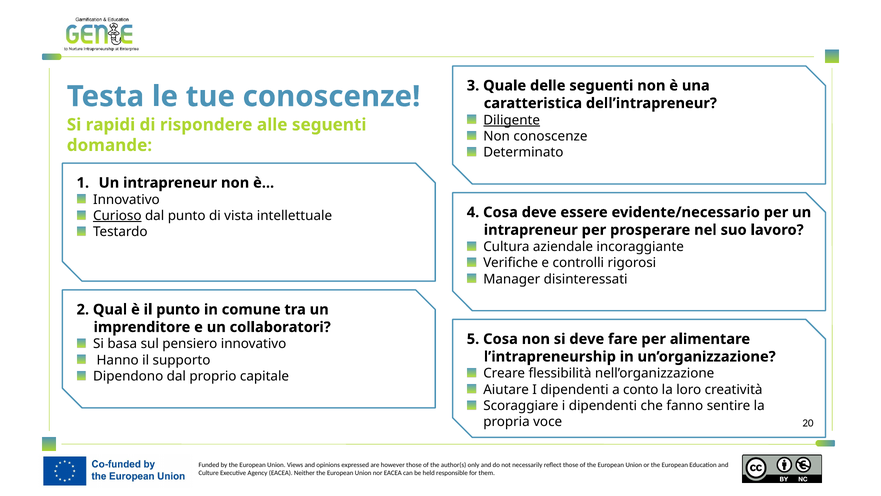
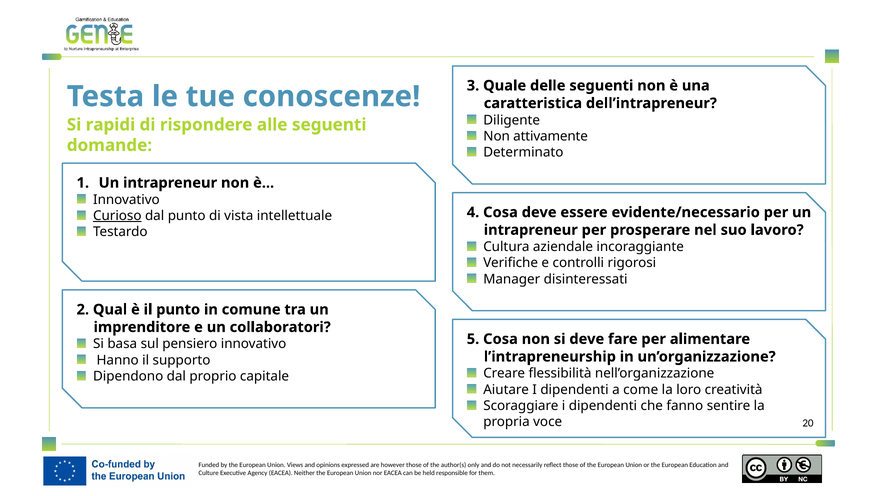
Diligente underline: present -> none (512, 120)
Non conoscenze: conoscenze -> attivamente (551, 136)
conto: conto -> come (641, 389)
